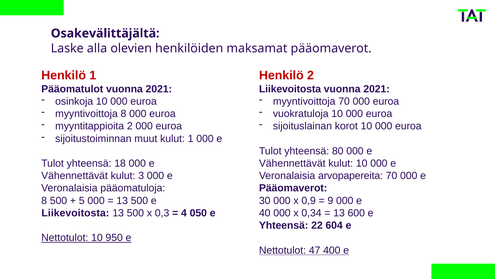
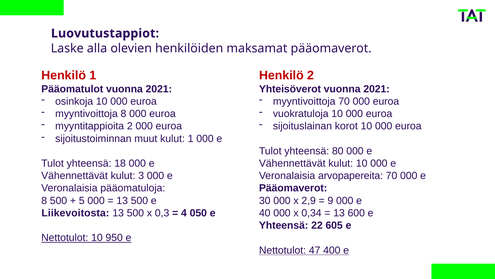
Osakevälittäjältä: Osakevälittäjältä -> Luovutustappiot (105, 33)
Liikevoitosta: Liikevoitosta -> Yhteisöverot (290, 89)
0,9: 0,9 -> 2,9 (309, 200)
604: 604 -> 605 (334, 225)
